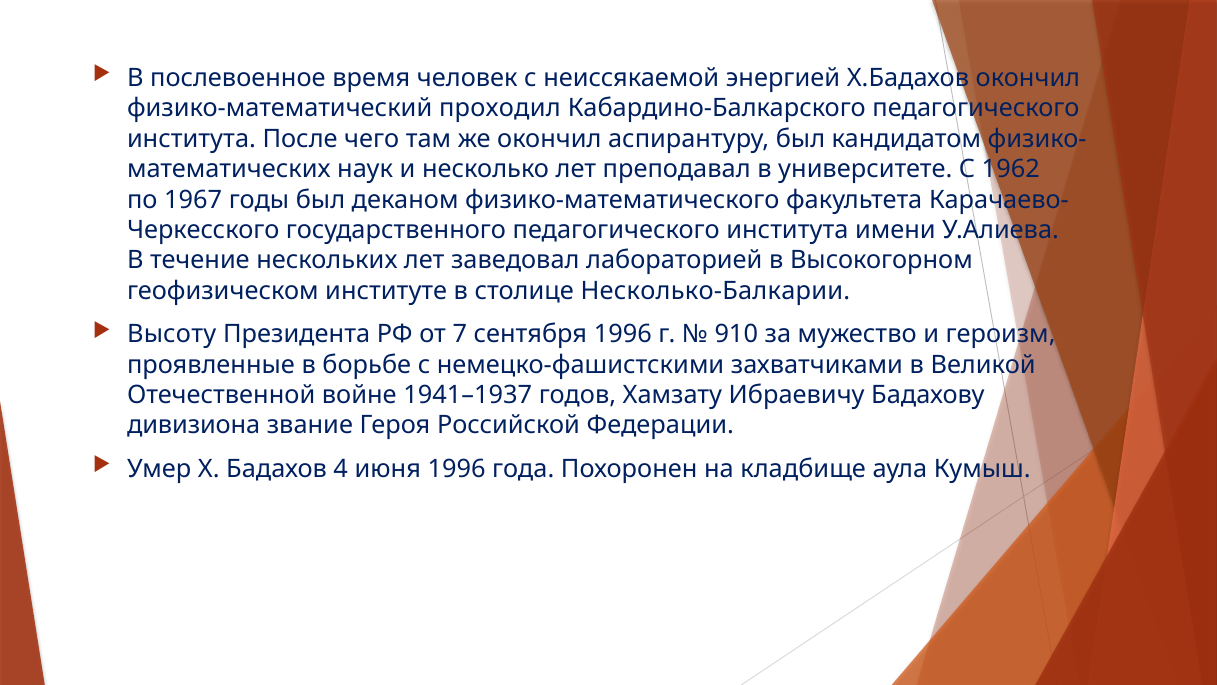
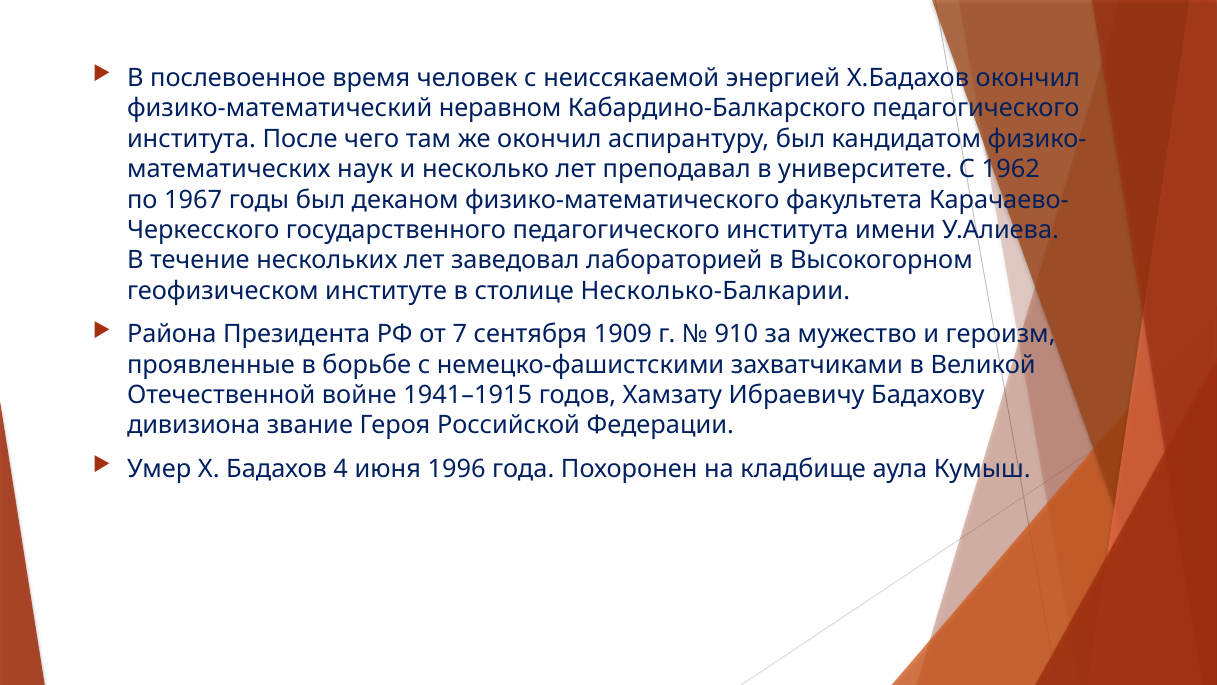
проходил: проходил -> неравном (500, 108)
Высоту: Высоту -> Района (172, 334)
сентября 1996: 1996 -> 1909 (623, 334)
1941–1937: 1941–1937 -> 1941–1915 (468, 395)
